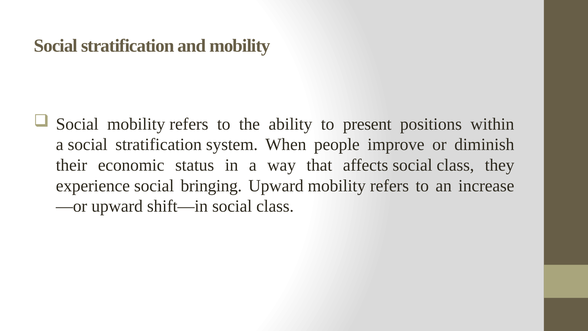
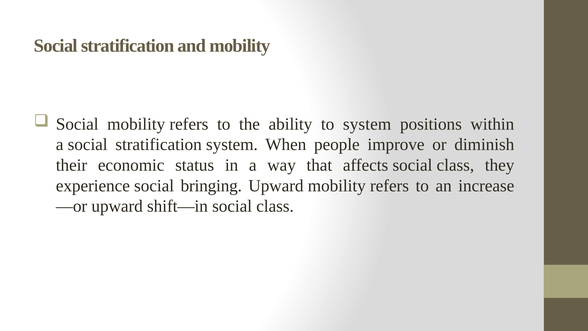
to present: present -> system (367, 124)
